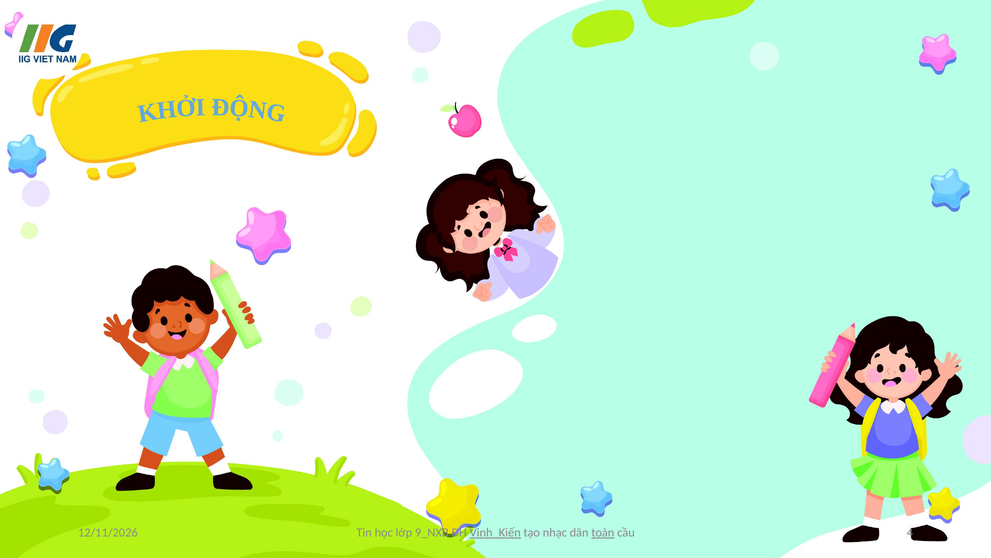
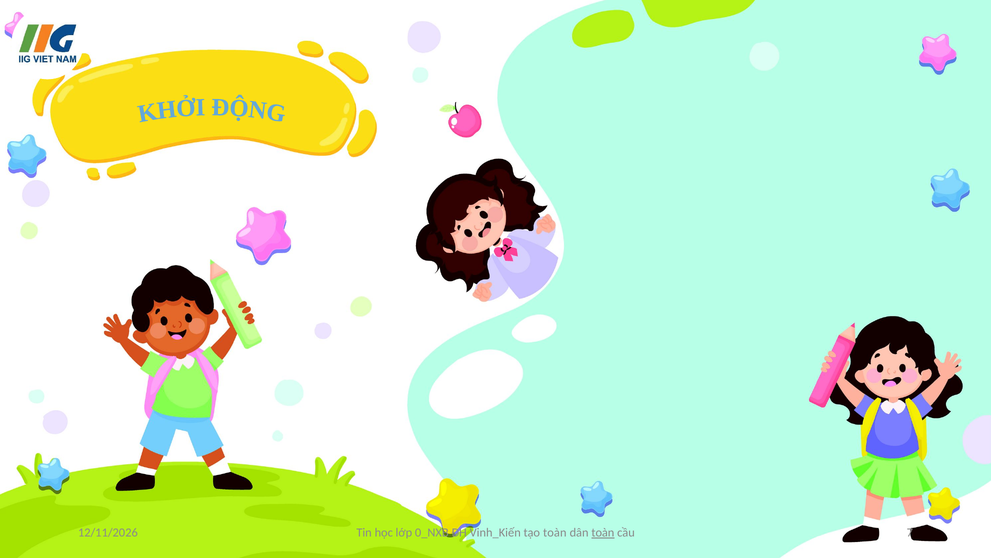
9_NXB: 9_NXB -> 0_NXB (432, 532)
Vinh_Kiến underline: present -> none (495, 532)
tạo nhạc: nhạc -> toàn (555, 532)
4: 4 -> 7 (910, 532)
